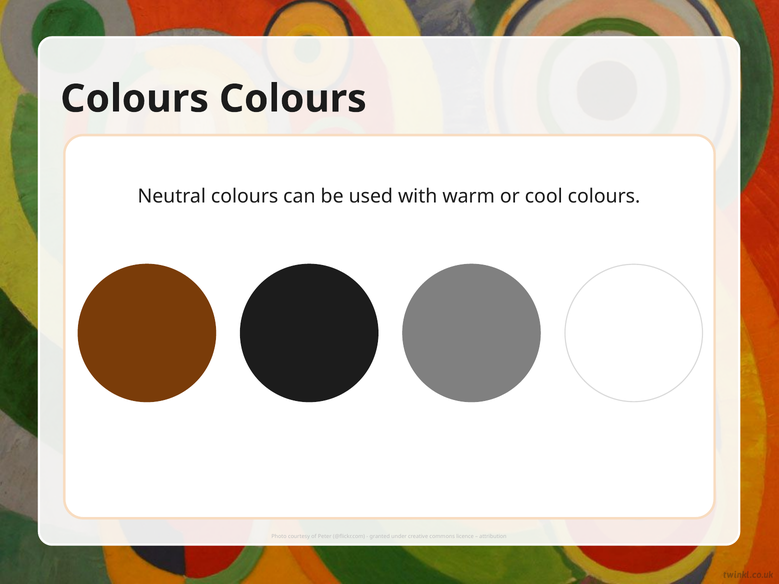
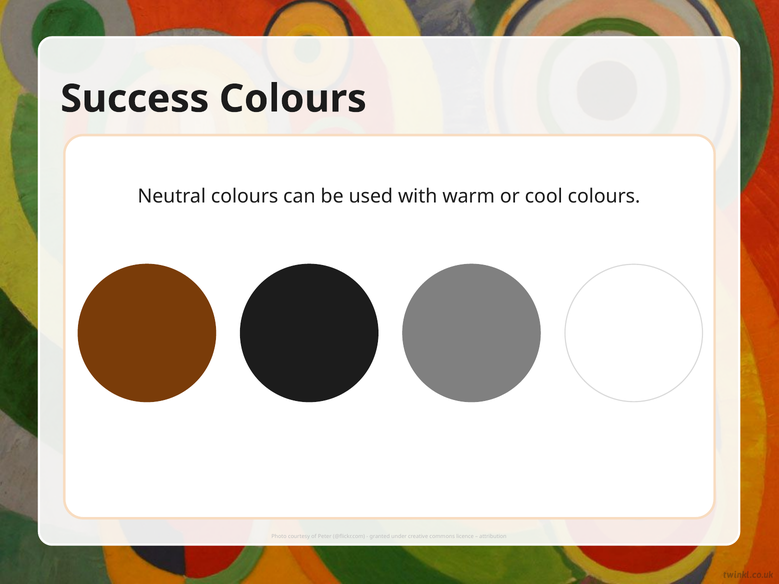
Colours: Colours -> Success (135, 99)
